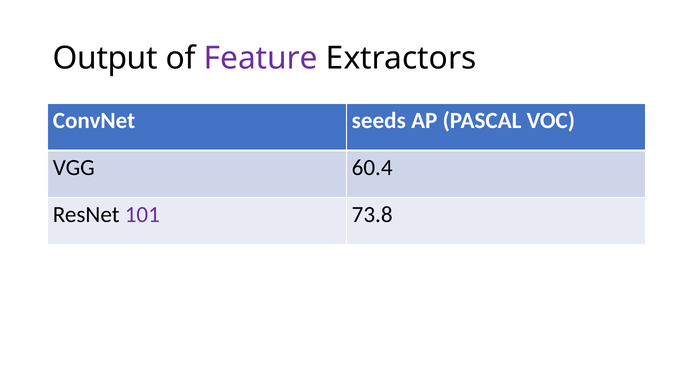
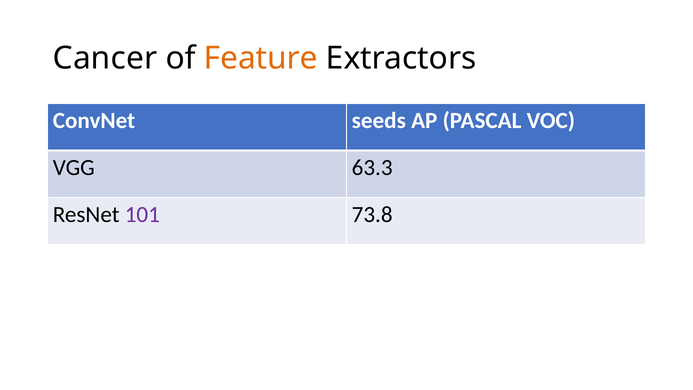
Output: Output -> Cancer (105, 58)
Feature colour: purple -> orange (261, 58)
60.4: 60.4 -> 63.3 (372, 168)
